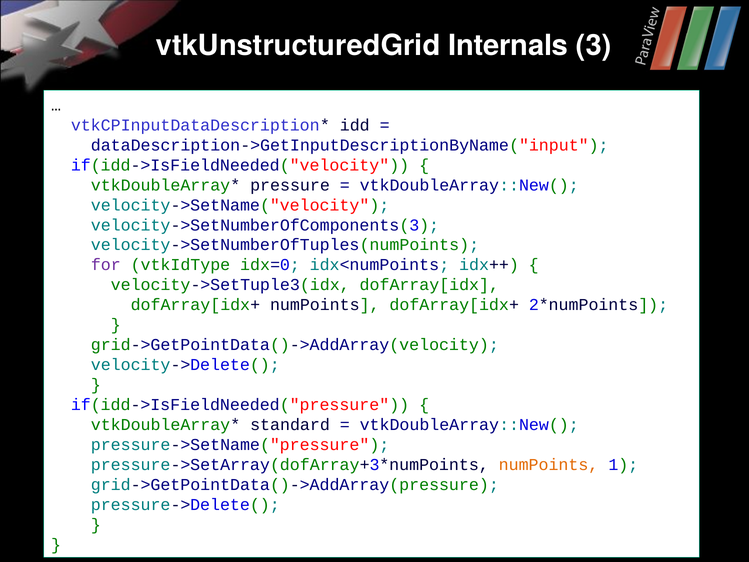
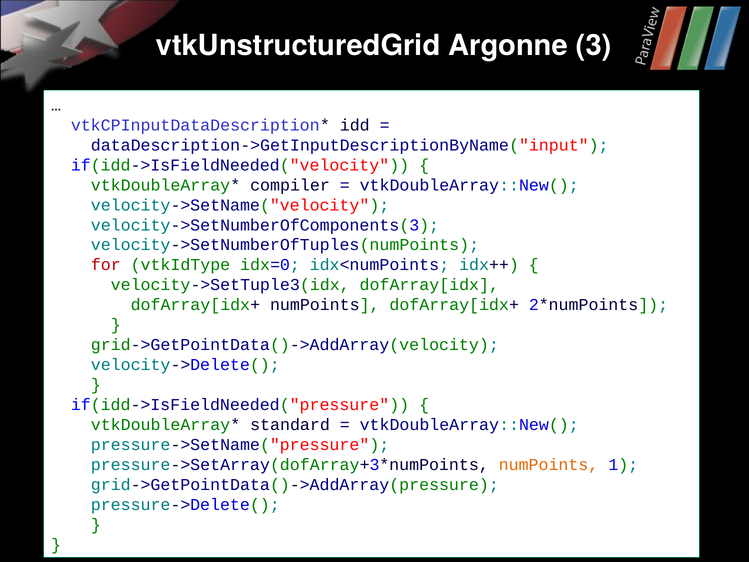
Internals: Internals -> Argonne (508, 46)
pressure: pressure -> compiler (290, 185)
for colour: purple -> red (106, 265)
